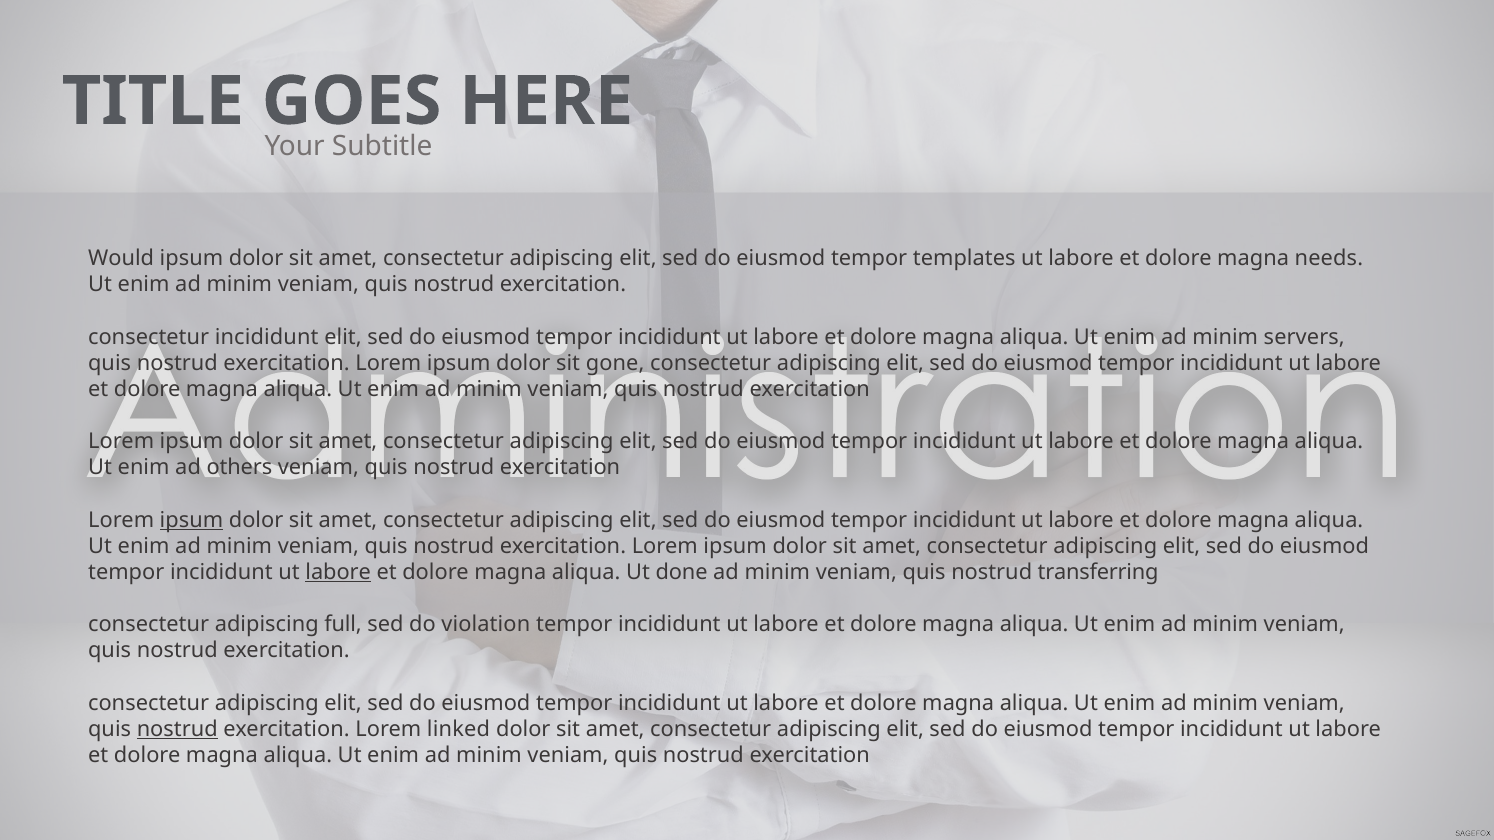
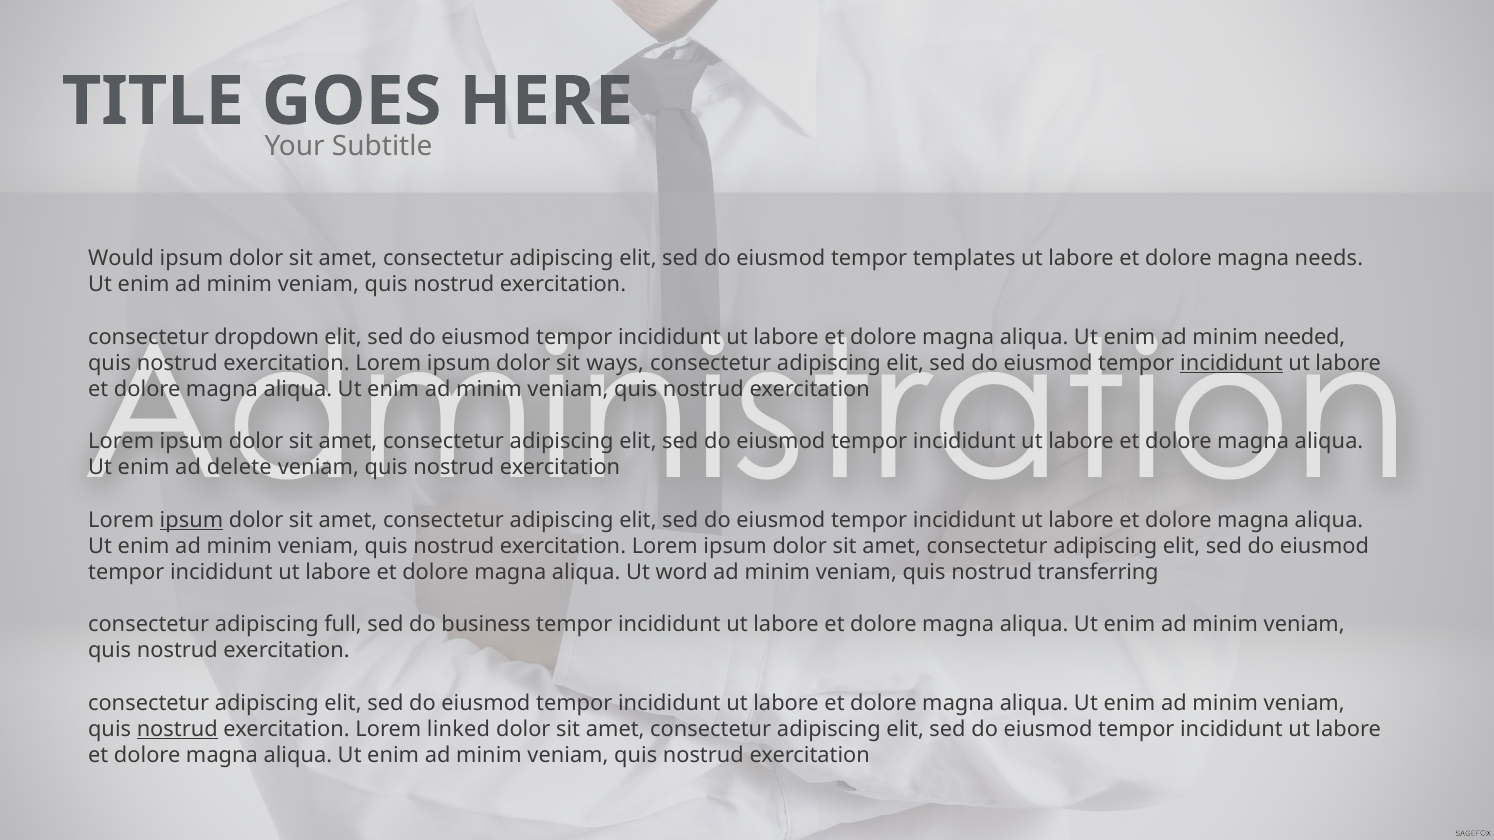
consectetur incididunt: incididunt -> dropdown (267, 337)
servers: servers -> needed (1304, 337)
gone: gone -> ways (615, 363)
incididunt underline: none -> present (1231, 363)
others: others -> delete (239, 468)
labore underline: present -> none (338, 573)
done: done -> word (682, 573)
violation: violation -> business (486, 625)
